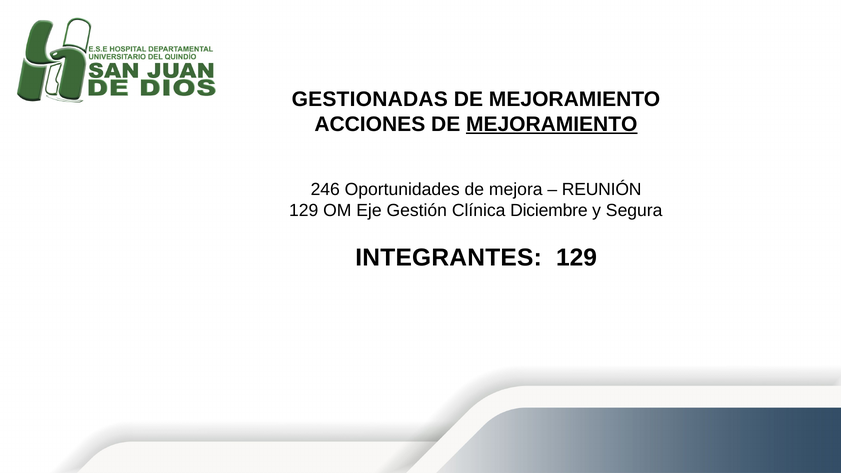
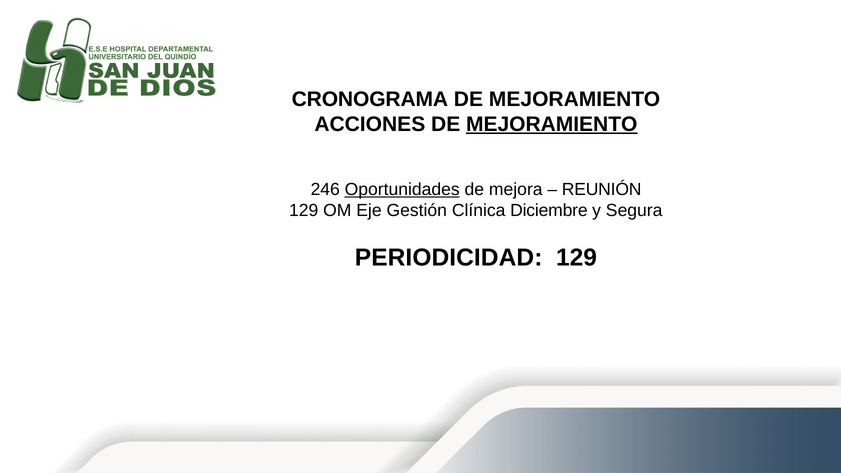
GESTIONADAS: GESTIONADAS -> CRONOGRAMA (370, 99)
Oportunidades underline: none -> present (402, 190)
INTEGRANTES: INTEGRANTES -> PERIODICIDAD (449, 257)
